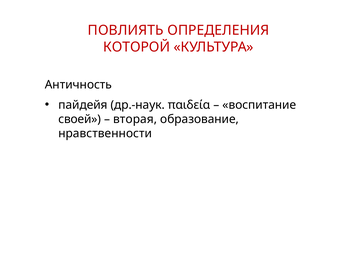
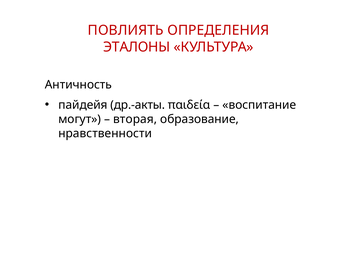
КОТОРОЙ: КОТОРОЙ -> ЭТАЛОНЫ (137, 47)
др.-наук: др.-наук -> др.-акты (138, 105)
своей: своей -> могут (80, 119)
